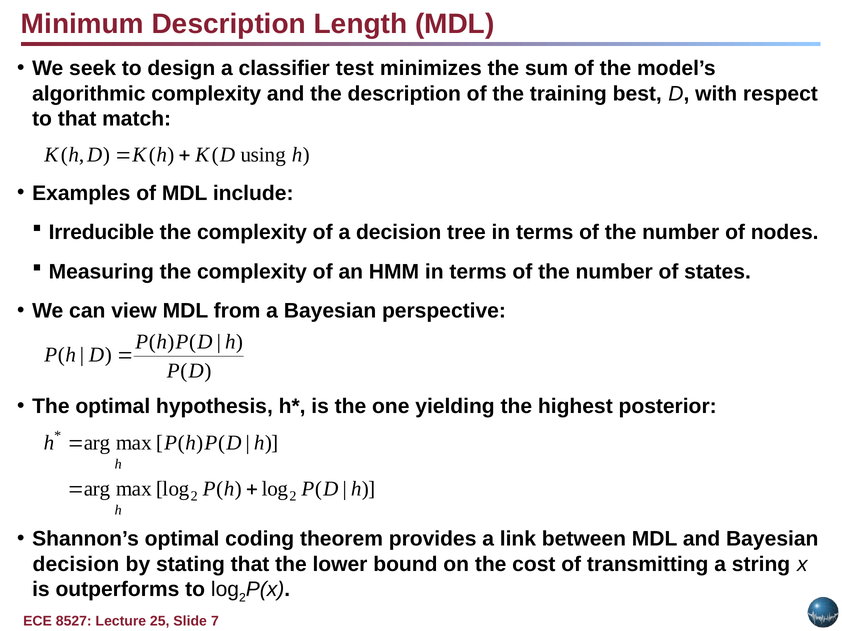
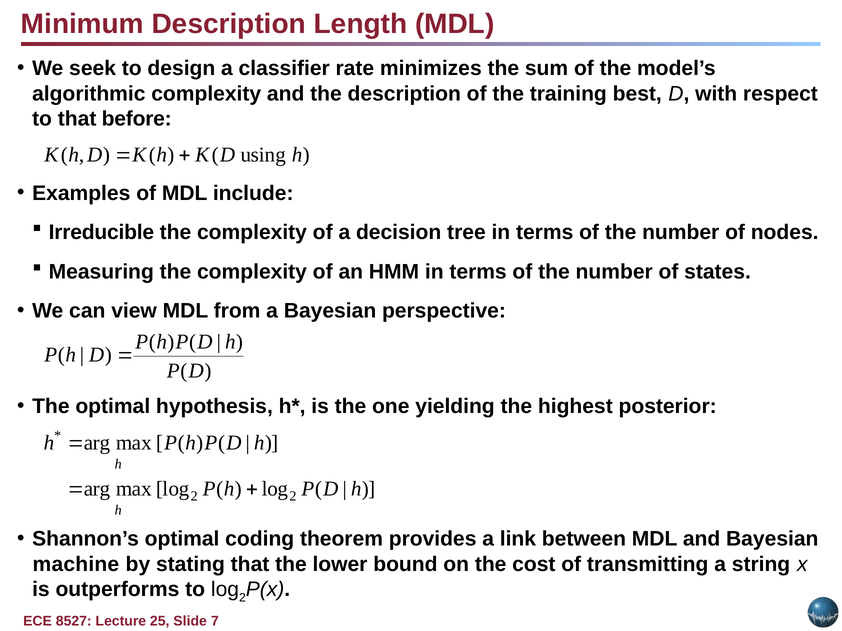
test: test -> rate (355, 68)
match: match -> before (137, 119)
decision: decision -> machine (76, 565)
